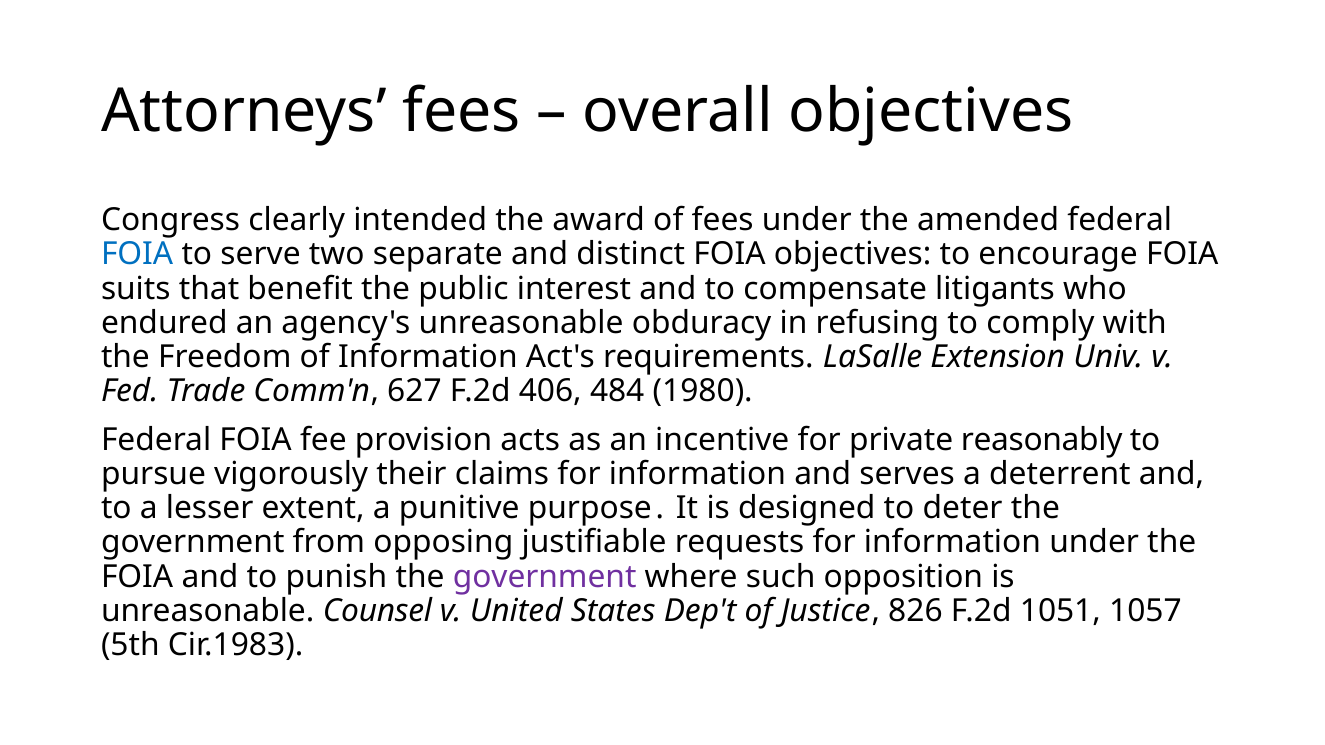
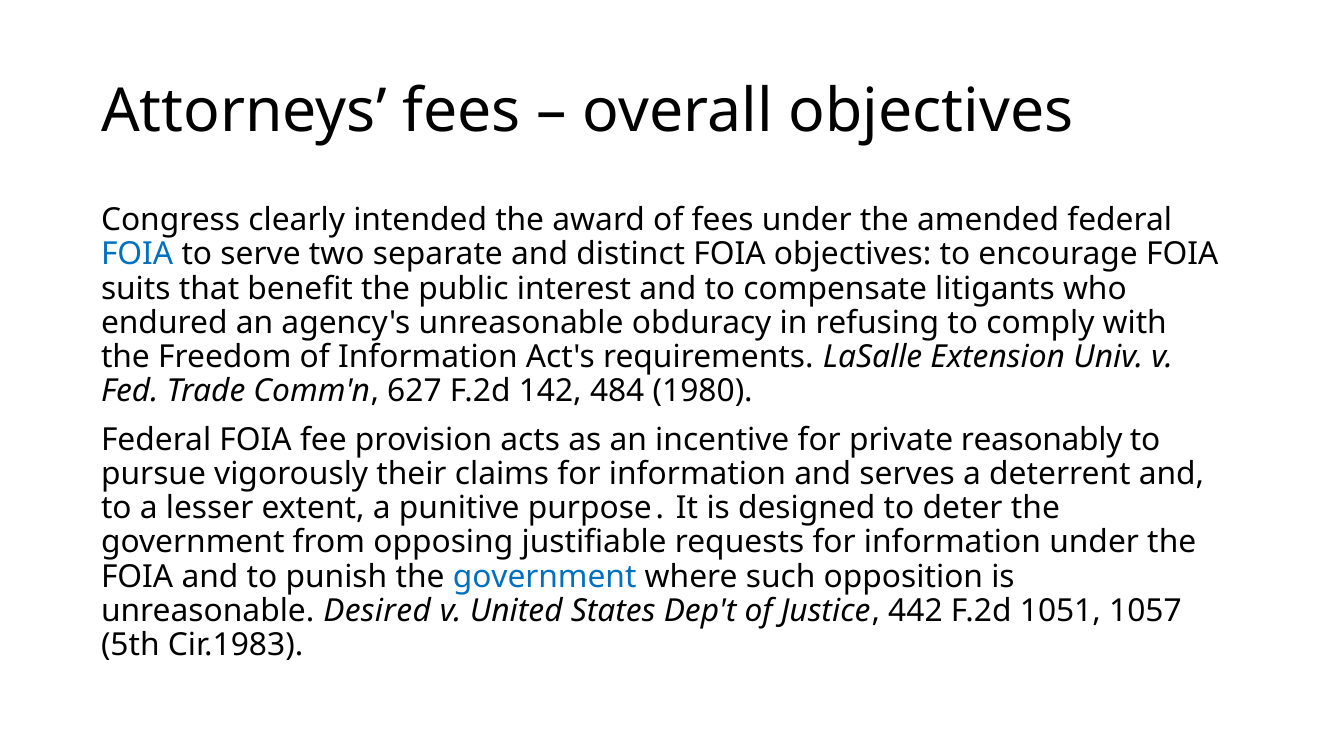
406: 406 -> 142 (550, 392)
government colour: purple -> blue (545, 577)
Counsel: Counsel -> Desired (377, 611)
826: 826 -> 442 (915, 611)
